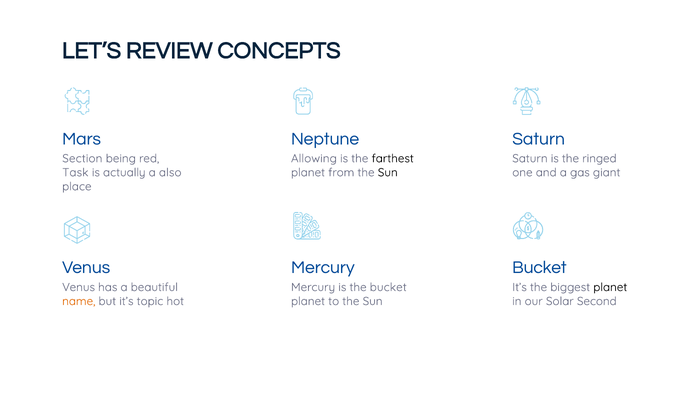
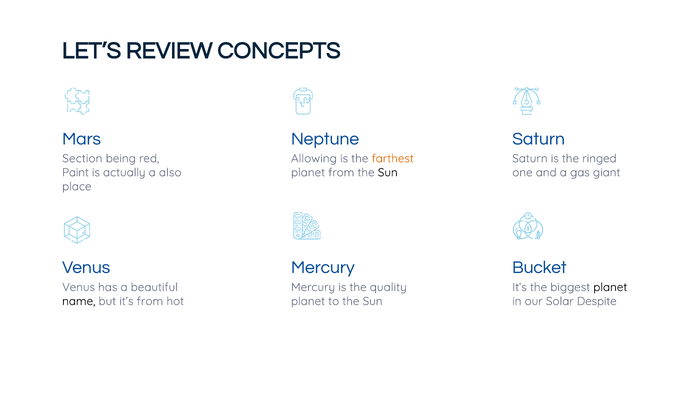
farthest colour: black -> orange (393, 158)
Task: Task -> Paint (75, 172)
the bucket: bucket -> quality (388, 287)
name colour: orange -> black (79, 301)
it’s topic: topic -> from (150, 301)
Second: Second -> Despite (597, 301)
